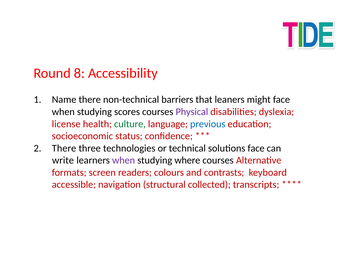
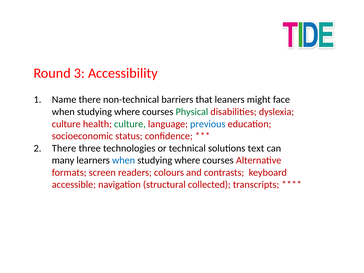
8: 8 -> 3 (79, 73)
scores: scores -> where (127, 112)
Physical colour: purple -> green (192, 112)
license: license -> culture (66, 124)
solutions face: face -> text (256, 148)
write: write -> many (63, 160)
when colour: purple -> blue (124, 160)
